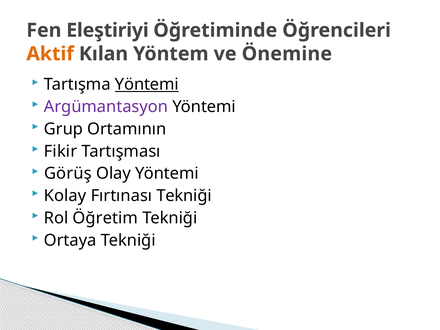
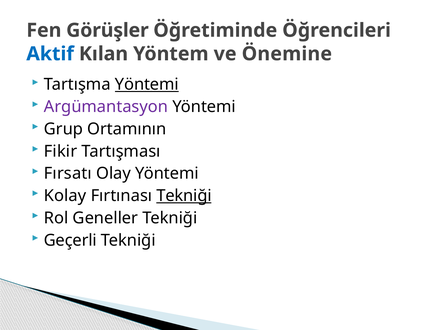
Eleştiriyi: Eleştiriyi -> Görüşler (107, 30)
Aktif colour: orange -> blue (50, 54)
Görüş: Görüş -> Fırsatı (68, 174)
Tekniği underline: none -> present (184, 196)
Öğretim: Öğretim -> Geneller (105, 218)
Ortaya: Ortaya -> Geçerli (70, 240)
